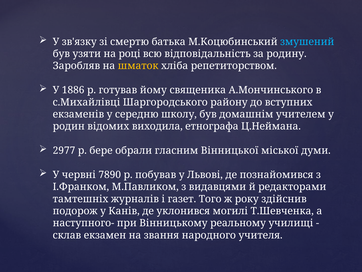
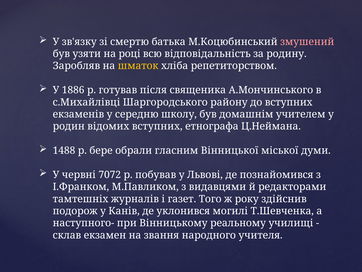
змушений colour: light blue -> pink (307, 42)
йому: йому -> після (153, 90)
відомих виходила: виходила -> вступних (157, 126)
2977: 2977 -> 1488 (64, 150)
7890: 7890 -> 7072 (110, 174)
